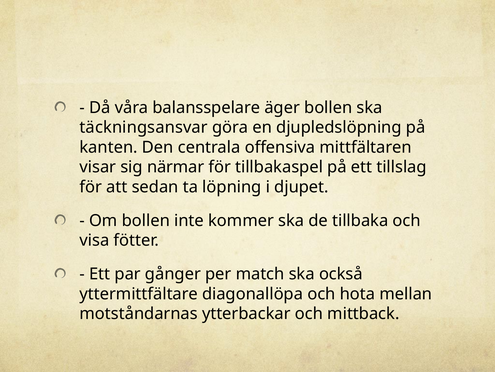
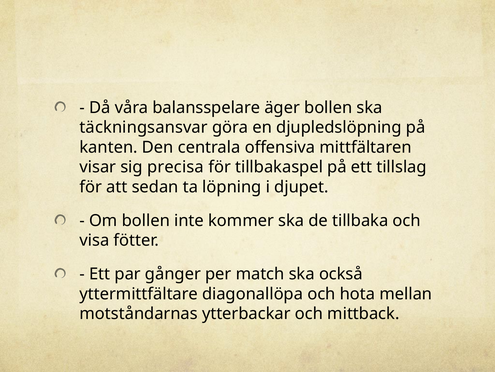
närmar: närmar -> precisa (176, 167)
